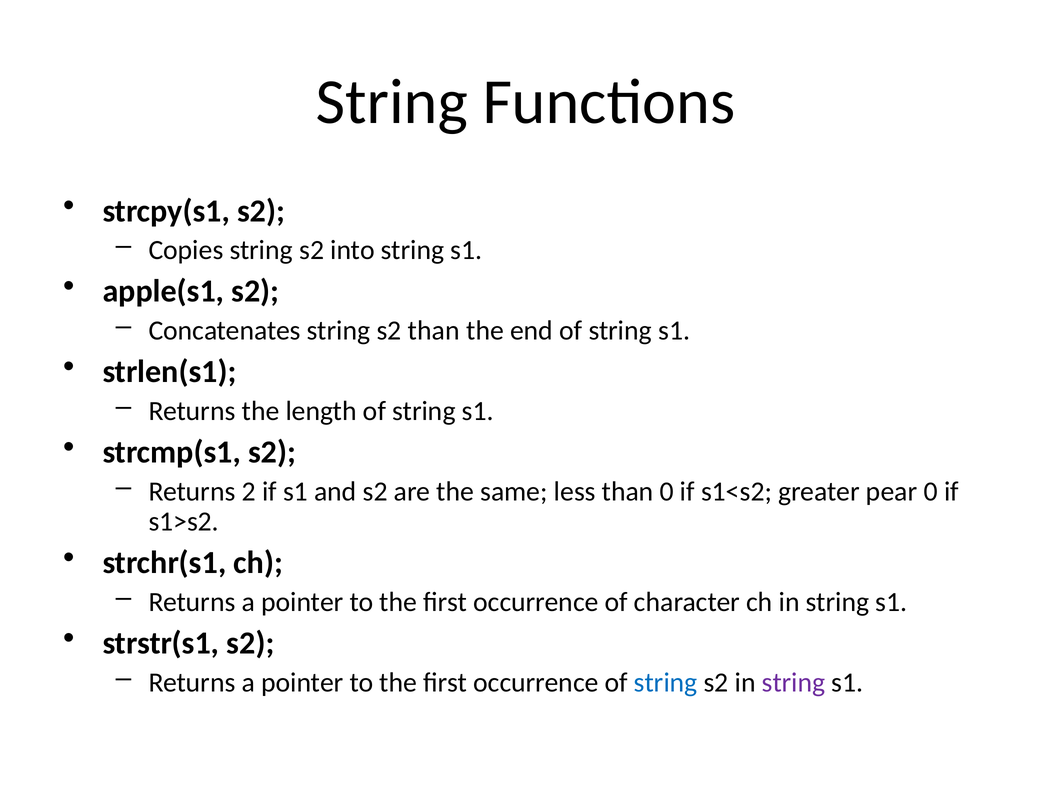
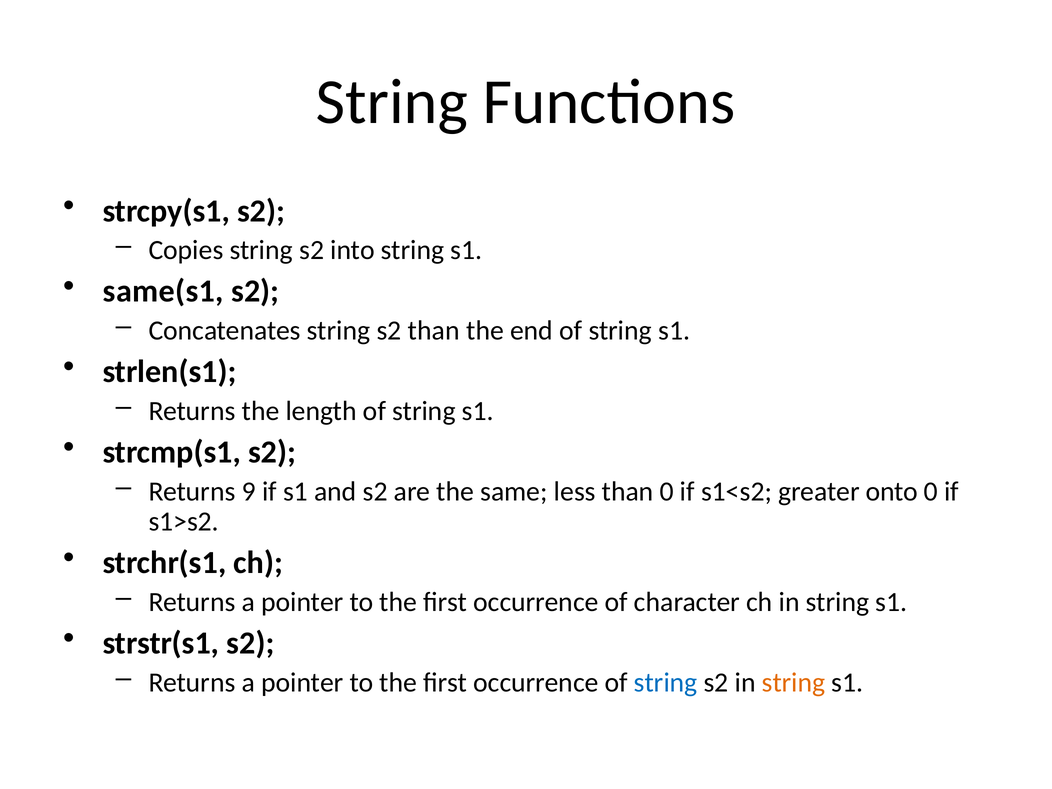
apple(s1: apple(s1 -> same(s1 (163, 291)
2: 2 -> 9 (249, 491)
pear: pear -> onto (892, 491)
string colour: purple -> orange (794, 682)
